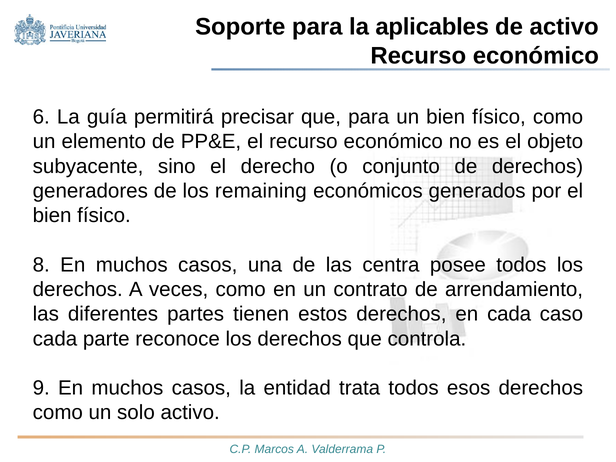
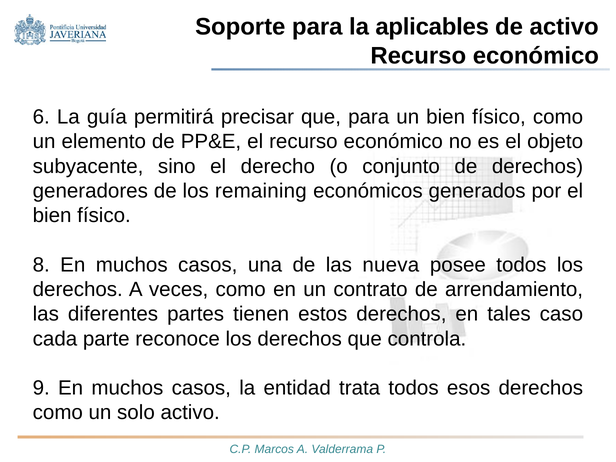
centra: centra -> nueva (391, 265)
en cada: cada -> tales (509, 314)
